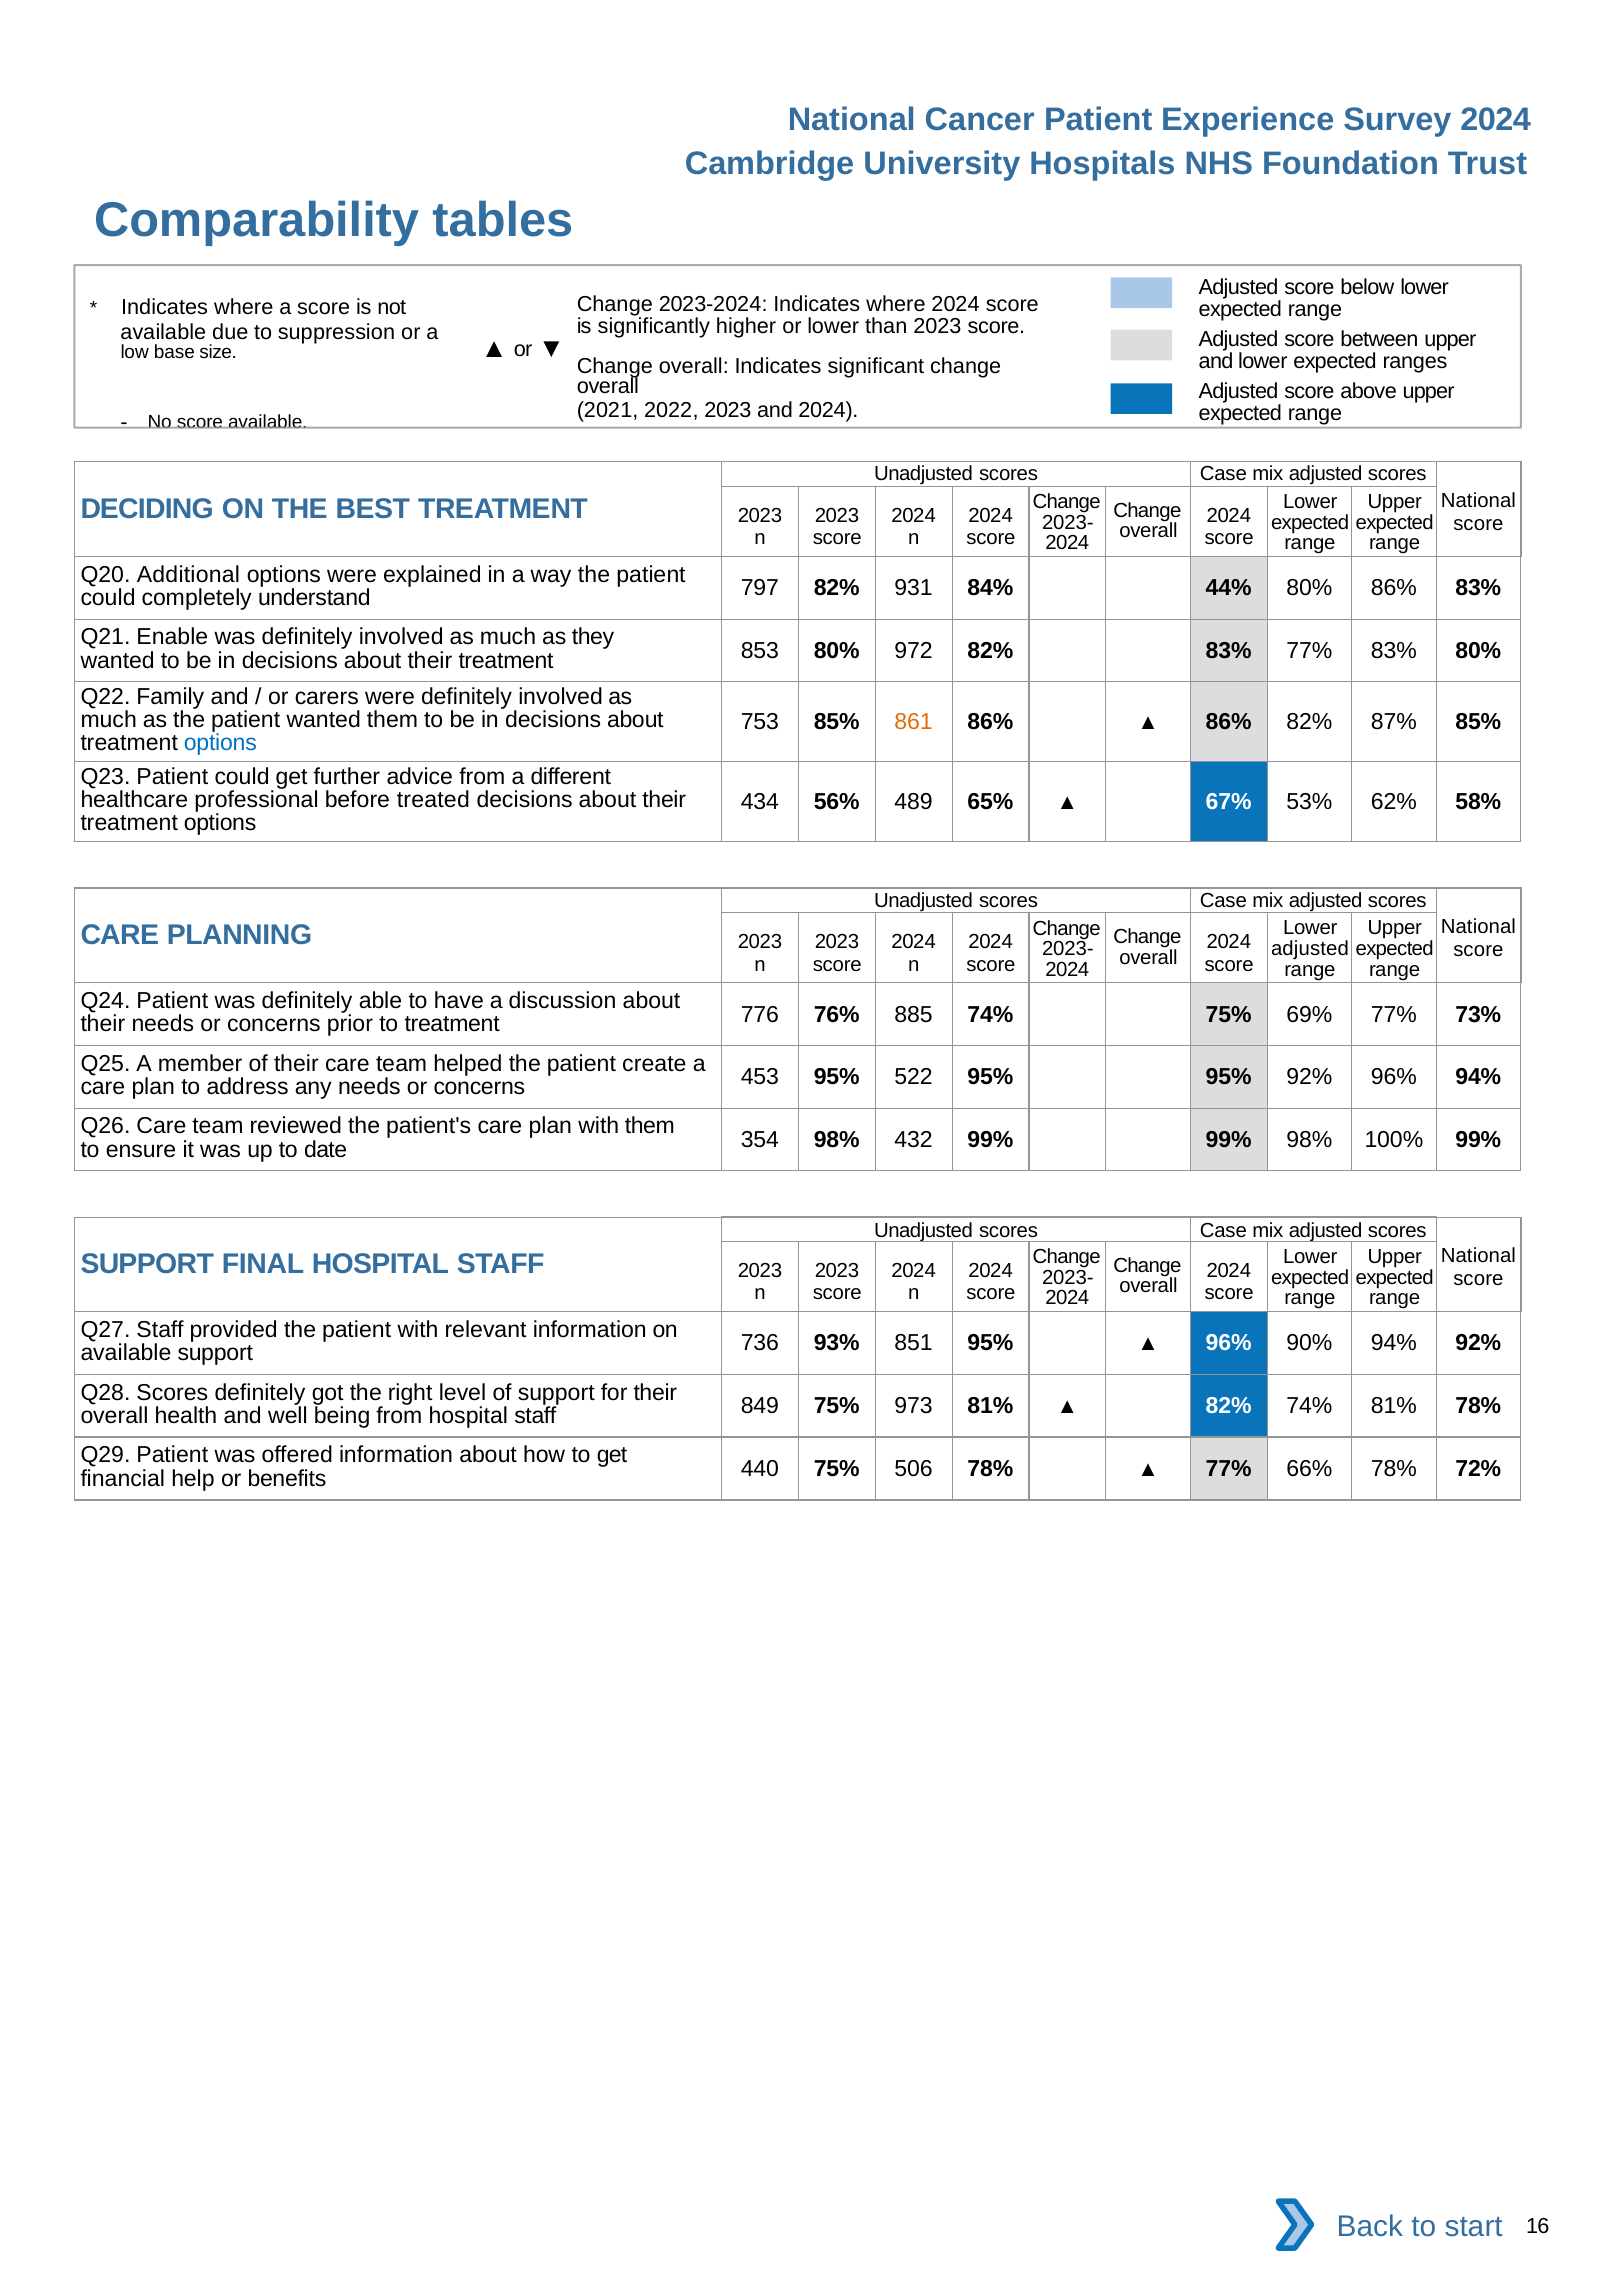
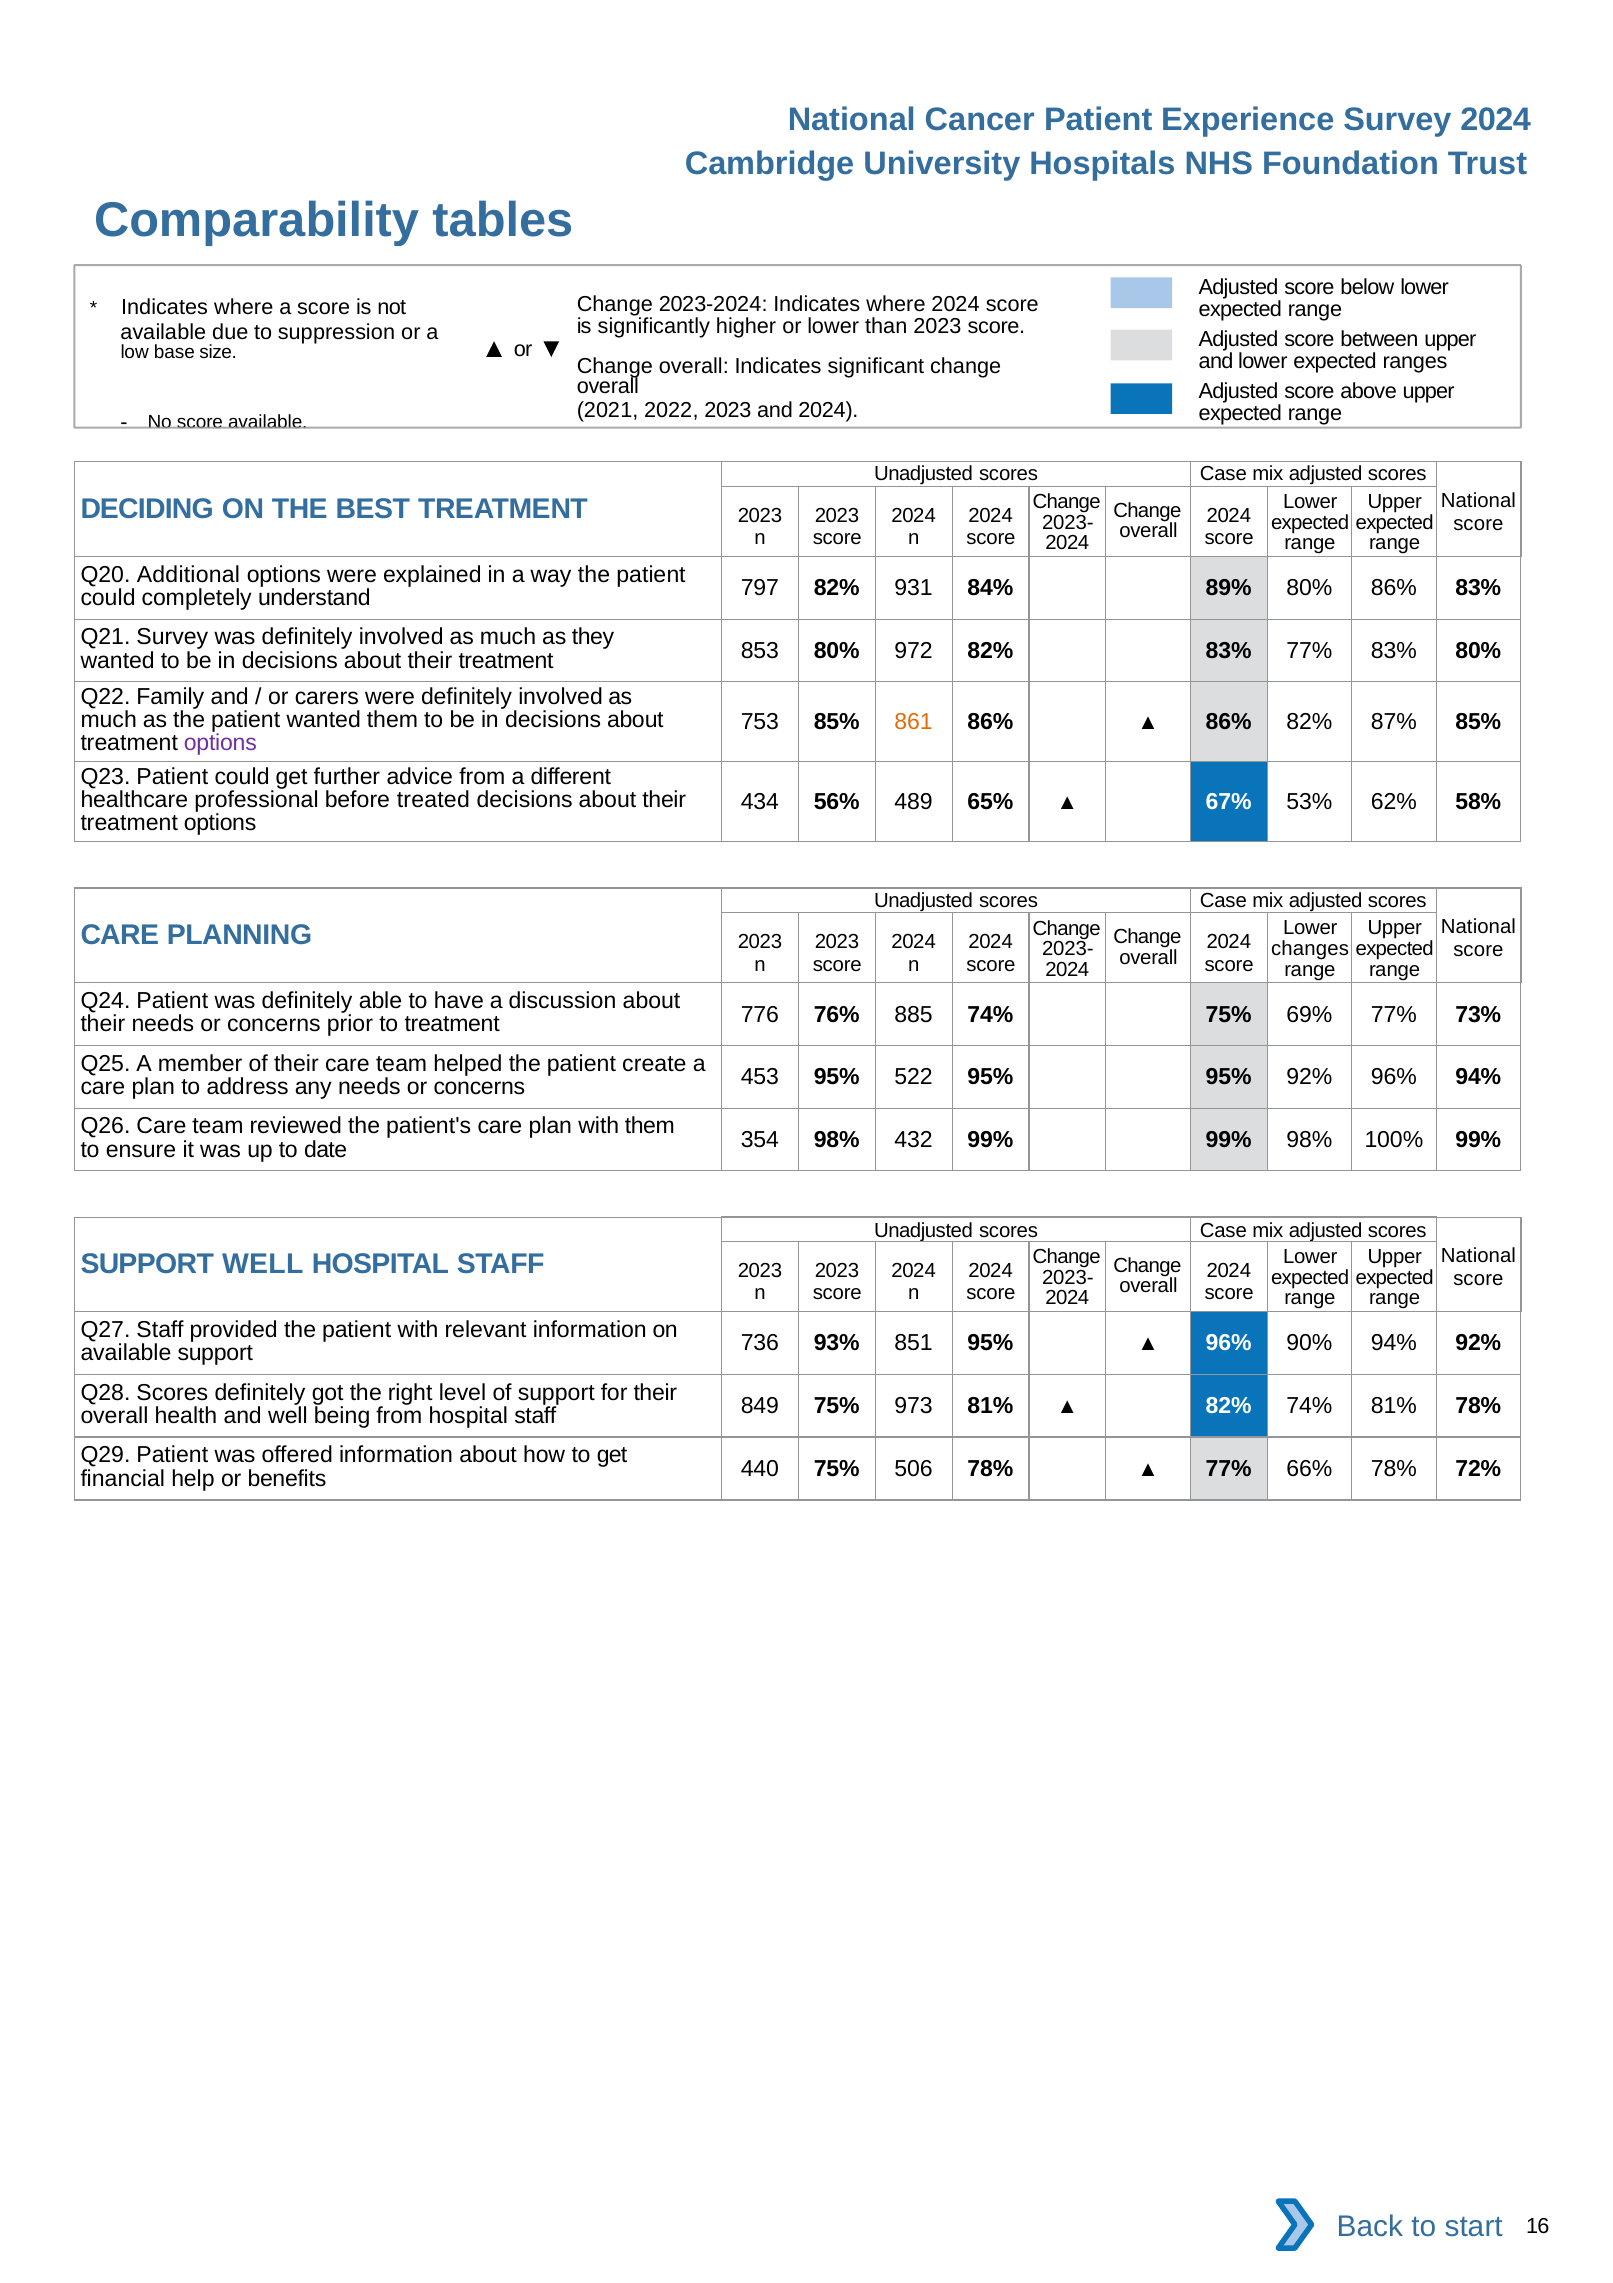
44%: 44% -> 89% (1229, 588)
Q21 Enable: Enable -> Survey (172, 637)
options colour: blue -> purple (220, 743)
adjusted: adjusted -> changes (1310, 949)
SUPPORT FINAL: FINAL -> WELL (263, 1264)
